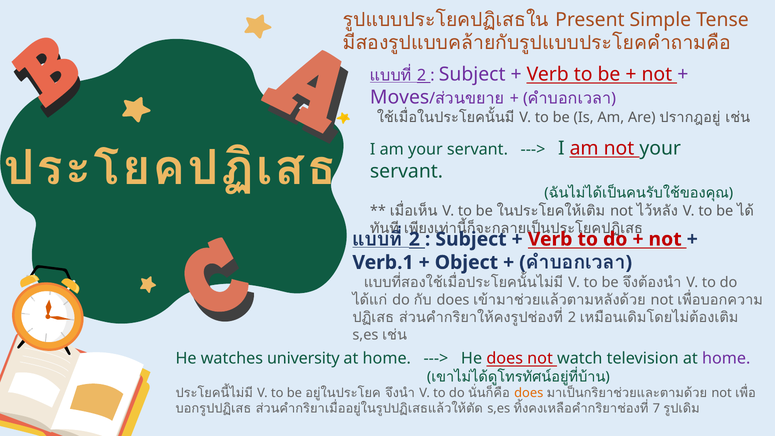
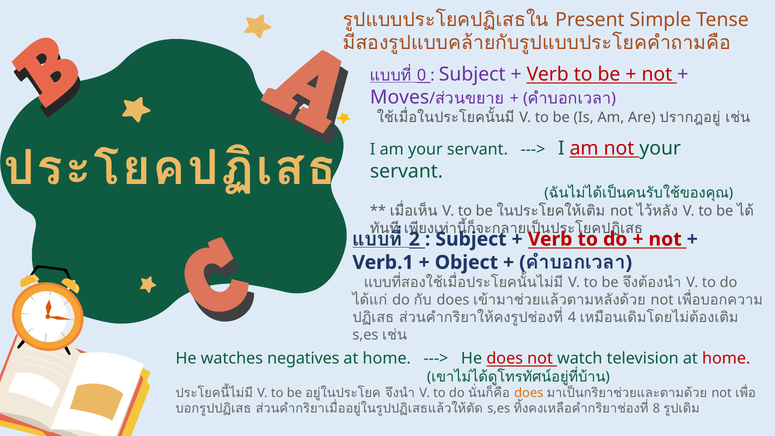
2: 2 -> 0 (422, 75)
2: 2 -> 4 (572, 317)
university: university -> negatives (303, 358)
home colour: purple -> red (726, 358)
7: 7 -> 8 (656, 409)
